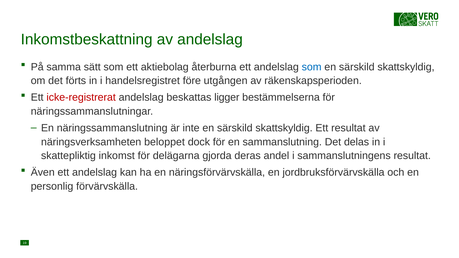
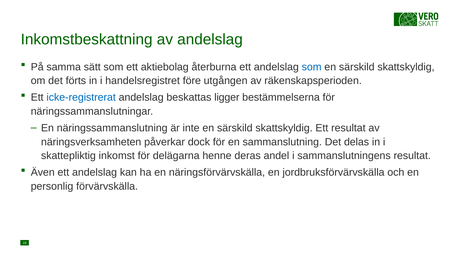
icke-registrerat colour: red -> blue (81, 98)
beloppet: beloppet -> påverkar (165, 142)
gjorda: gjorda -> henne (217, 156)
